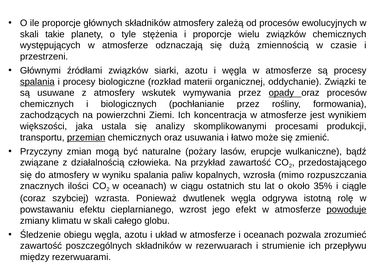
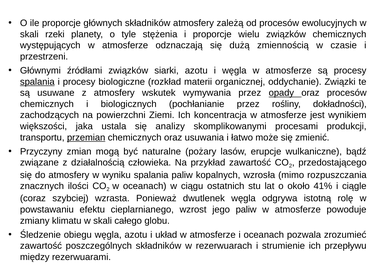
takie: takie -> rzeki (55, 34)
formowania: formowania -> dokładności (340, 104)
35%: 35% -> 41% (323, 186)
jego efekt: efekt -> paliw (246, 210)
powoduje underline: present -> none (346, 210)
